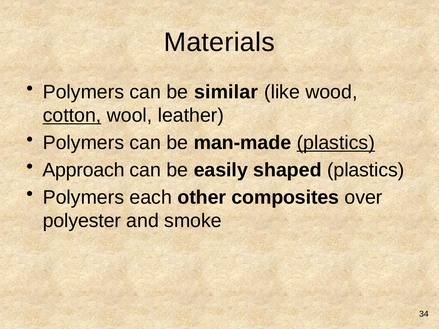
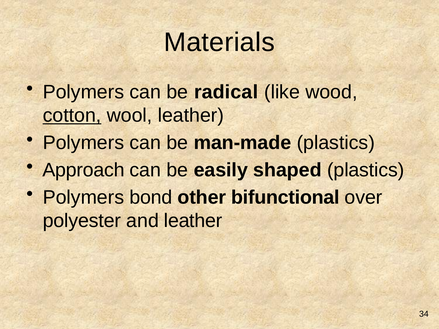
similar: similar -> radical (226, 92)
plastics underline: present -> none (336, 143)
each: each -> bond (151, 197)
composites: composites -> bifunctional (285, 197)
and smoke: smoke -> leather (193, 221)
